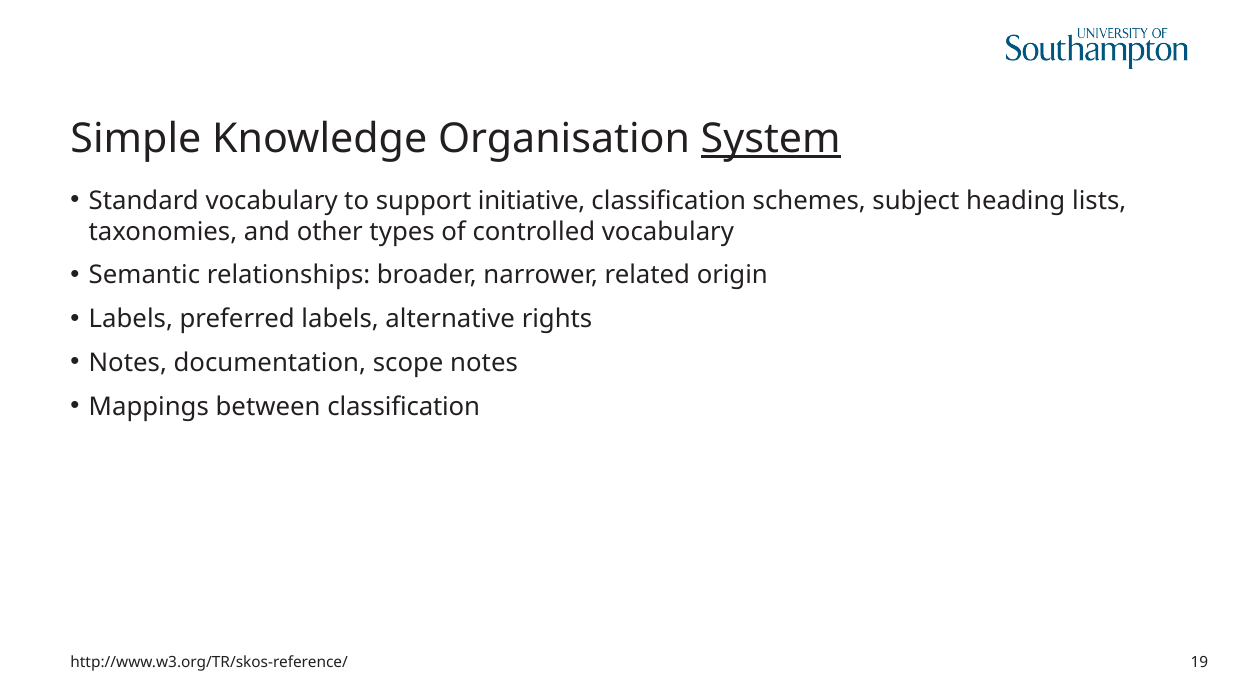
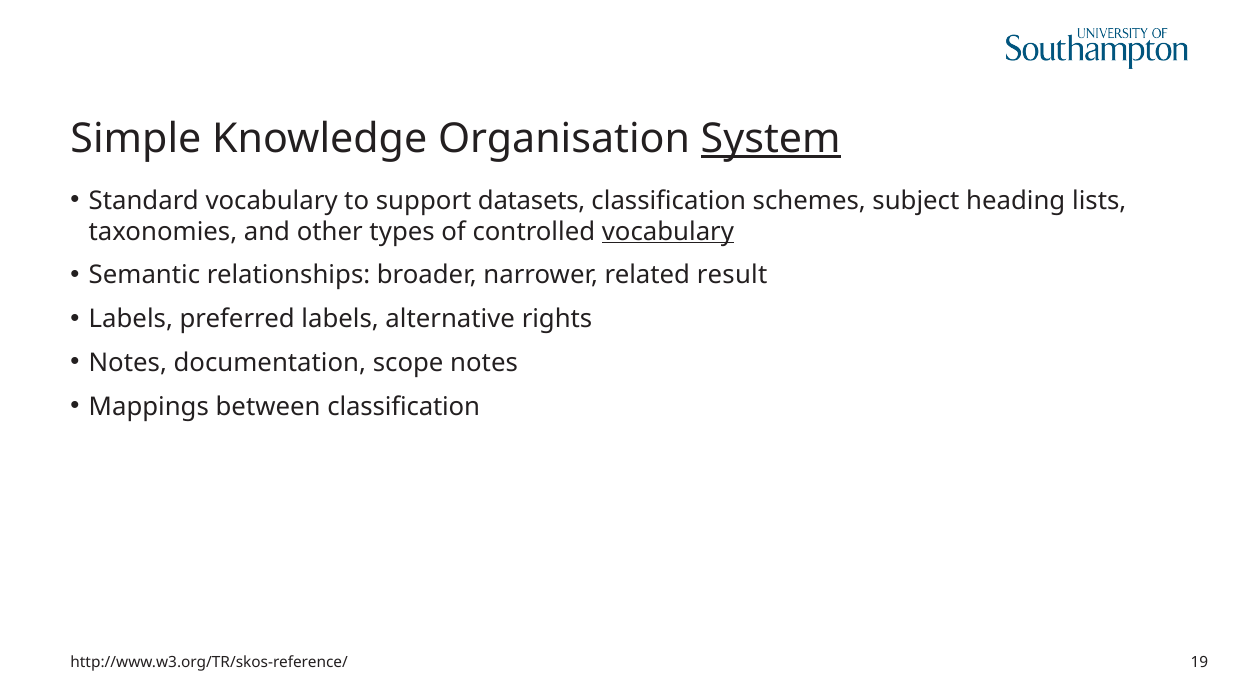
initiative: initiative -> datasets (532, 201)
vocabulary underline: none -> present (668, 231)
origin: origin -> result (732, 275)
